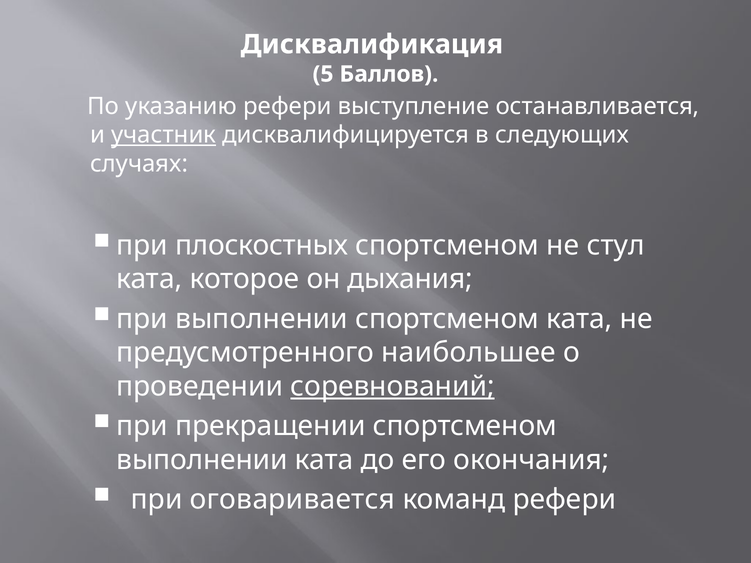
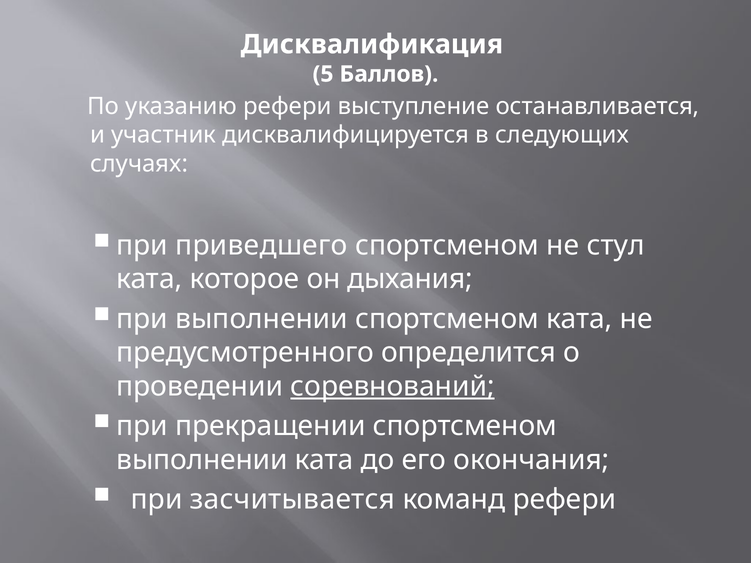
участник underline: present -> none (164, 135)
плоскостных: плоскостных -> приведшего (261, 245)
наибольшее: наибольшее -> определится (469, 353)
оговаривается: оговаривается -> засчитывается (292, 500)
